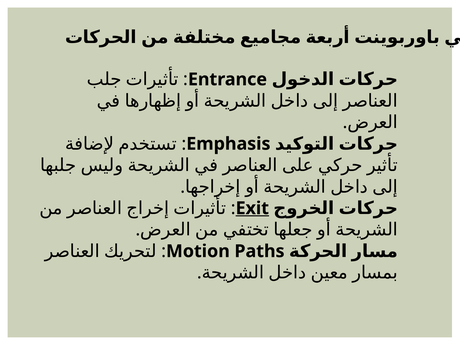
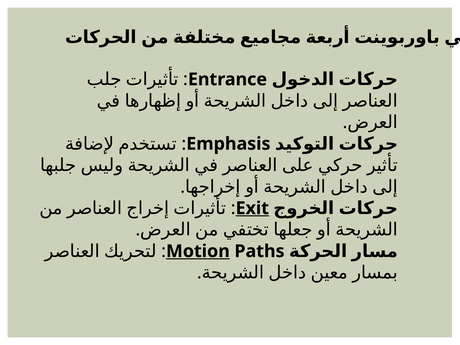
Motion underline: none -> present (198, 251)
